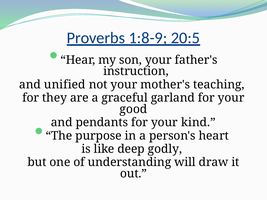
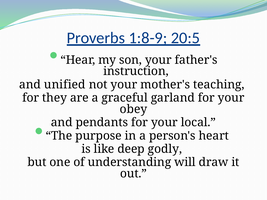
good: good -> obey (133, 109)
kind: kind -> local (198, 123)
